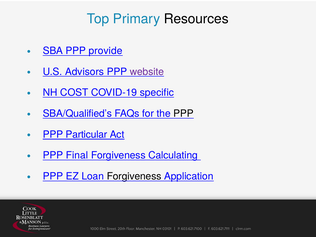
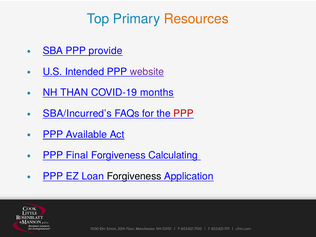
Resources colour: black -> orange (196, 19)
Advisors: Advisors -> Intended (85, 72)
COST: COST -> THAN (74, 93)
specific: specific -> months (157, 93)
SBA/Qualified’s: SBA/Qualified’s -> SBA/Incurred’s (77, 114)
PPP colour: black -> red (184, 114)
Particular: Particular -> Available (86, 134)
